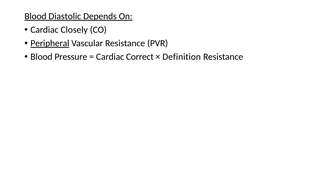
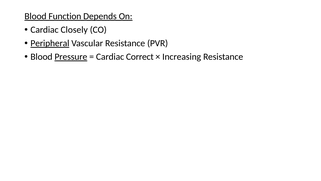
Diastolic: Diastolic -> Function (65, 16)
Pressure underline: none -> present (71, 57)
Definition: Definition -> Increasing (182, 57)
